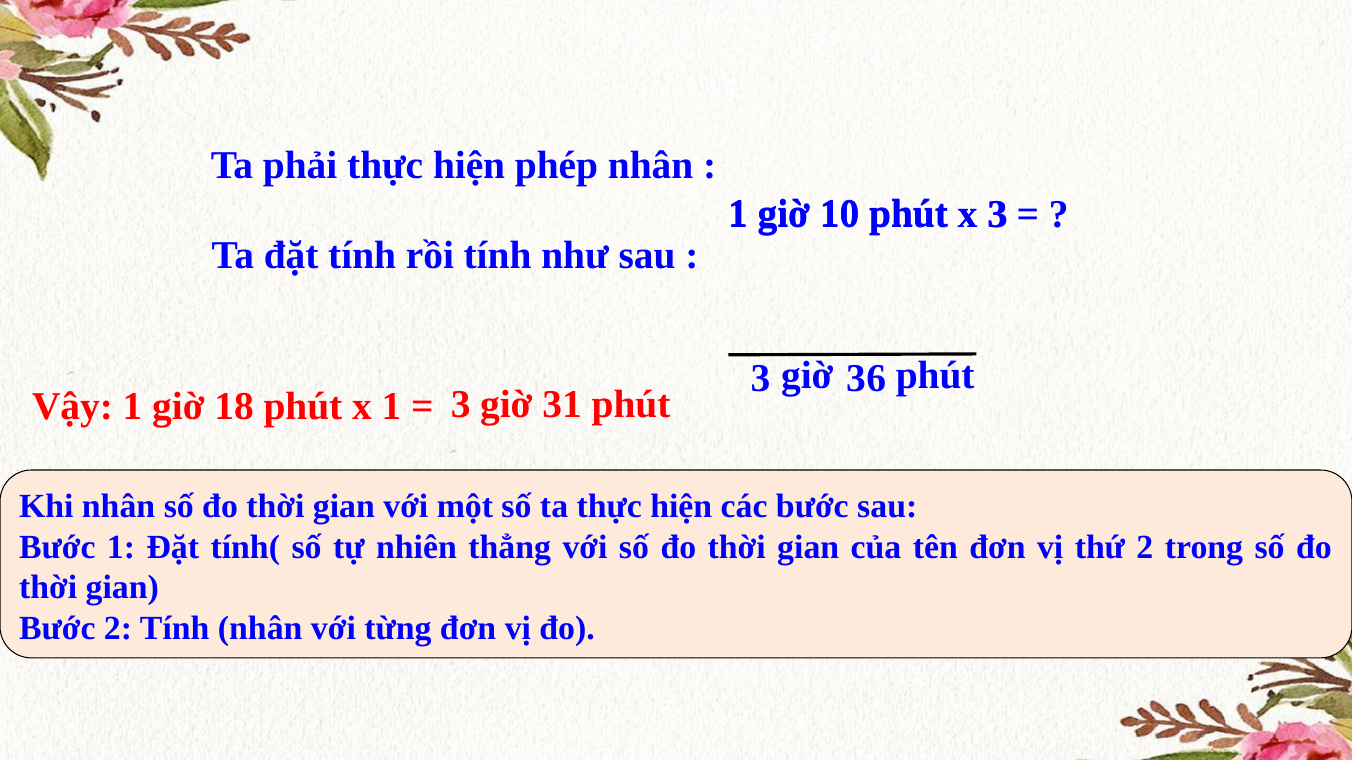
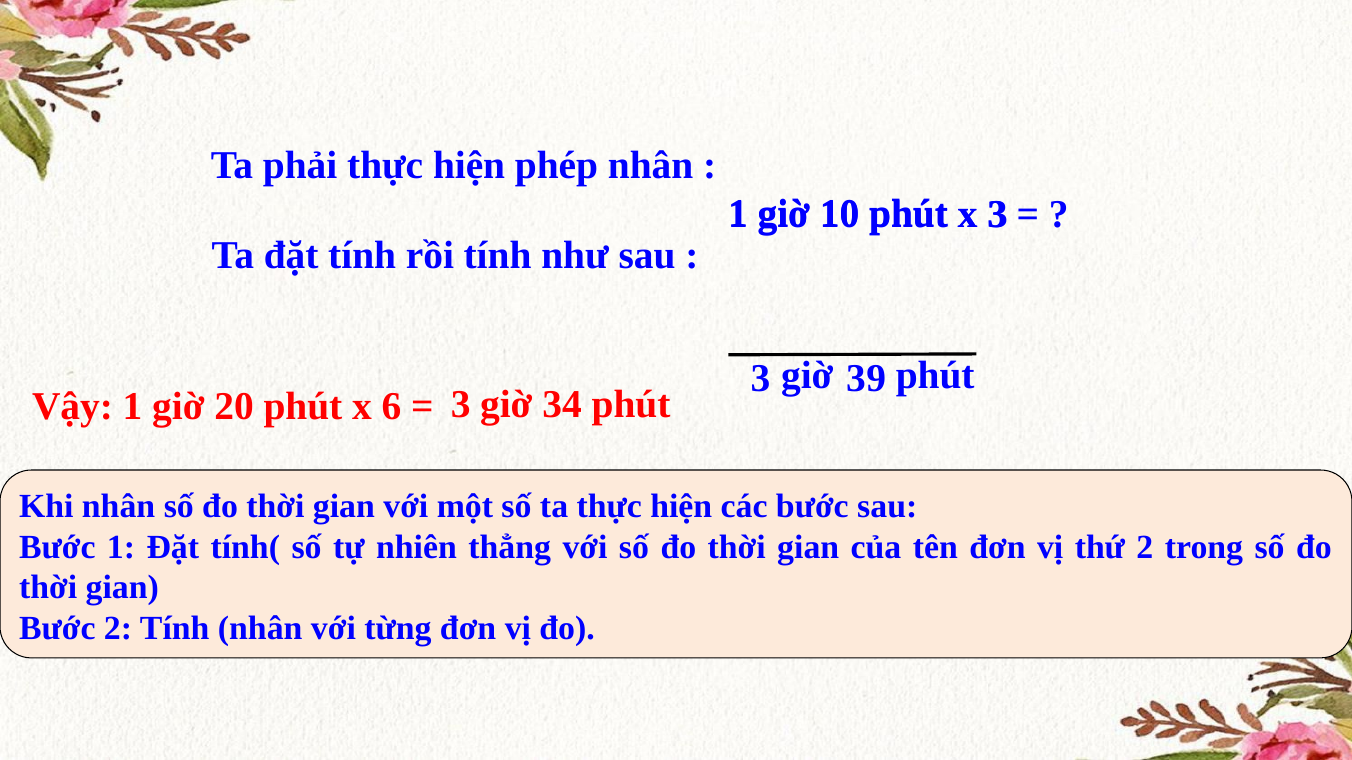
6: 6 -> 9 (876, 379)
18: 18 -> 20 (234, 407)
x 1: 1 -> 6 (391, 407)
31: 31 -> 34 (562, 405)
